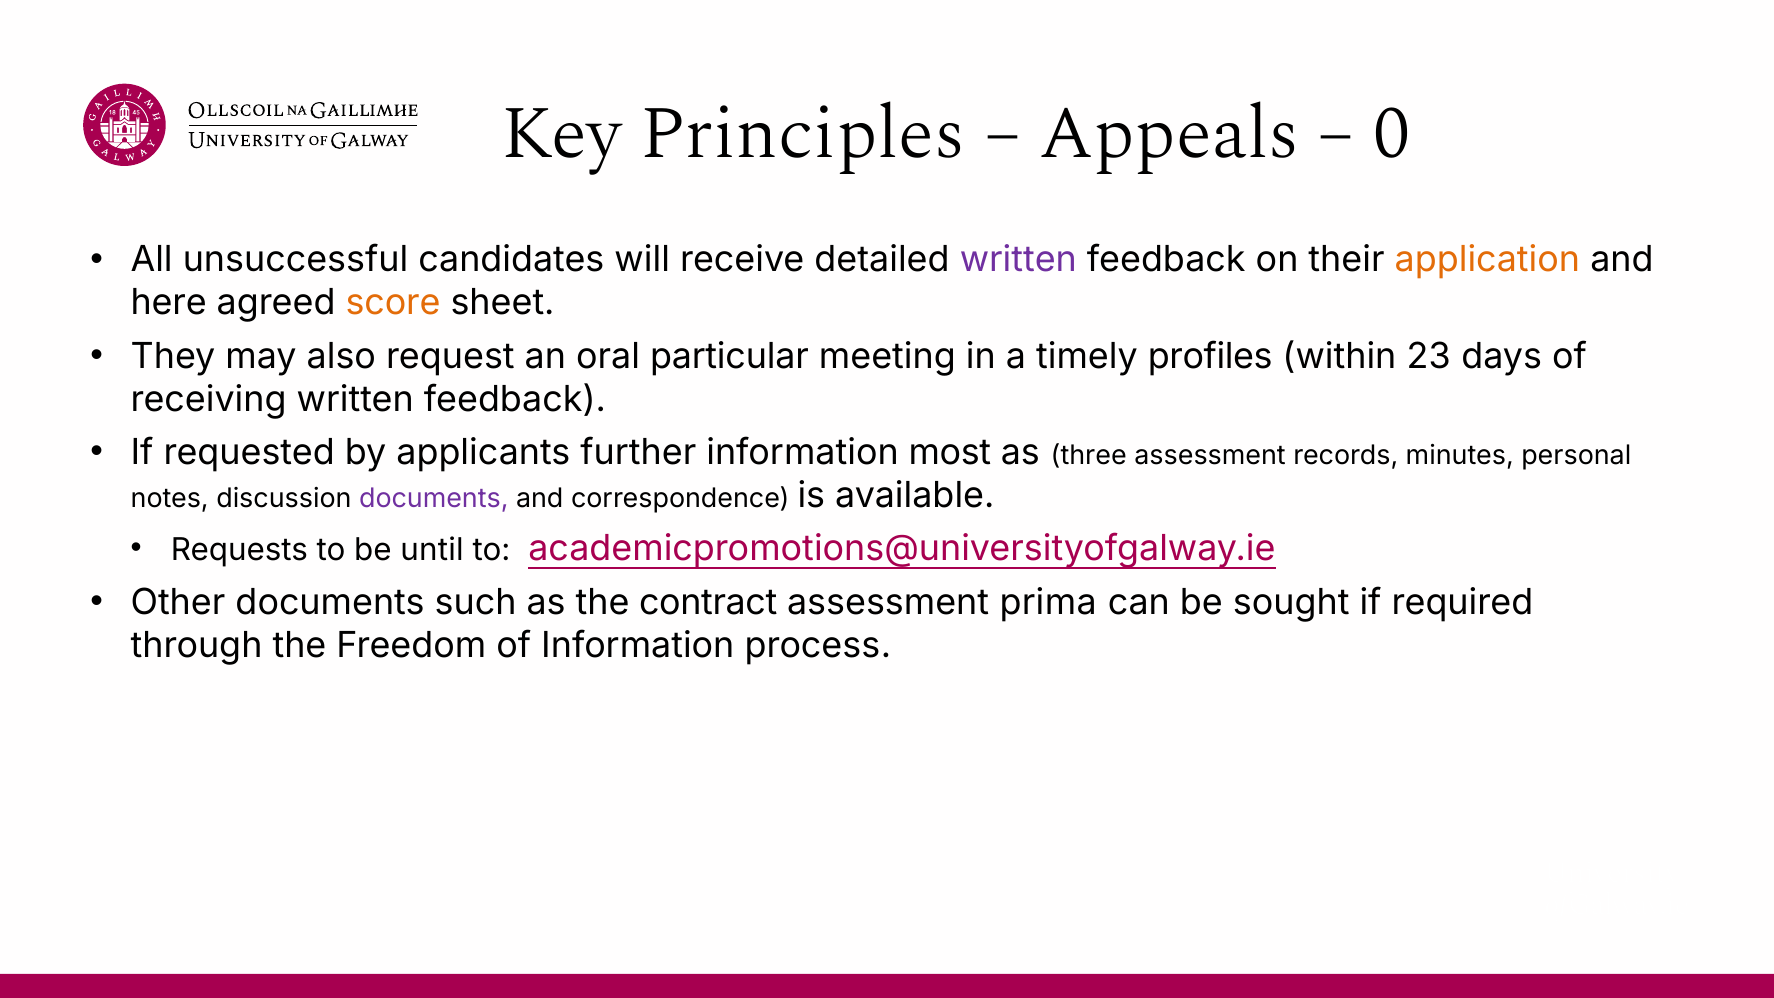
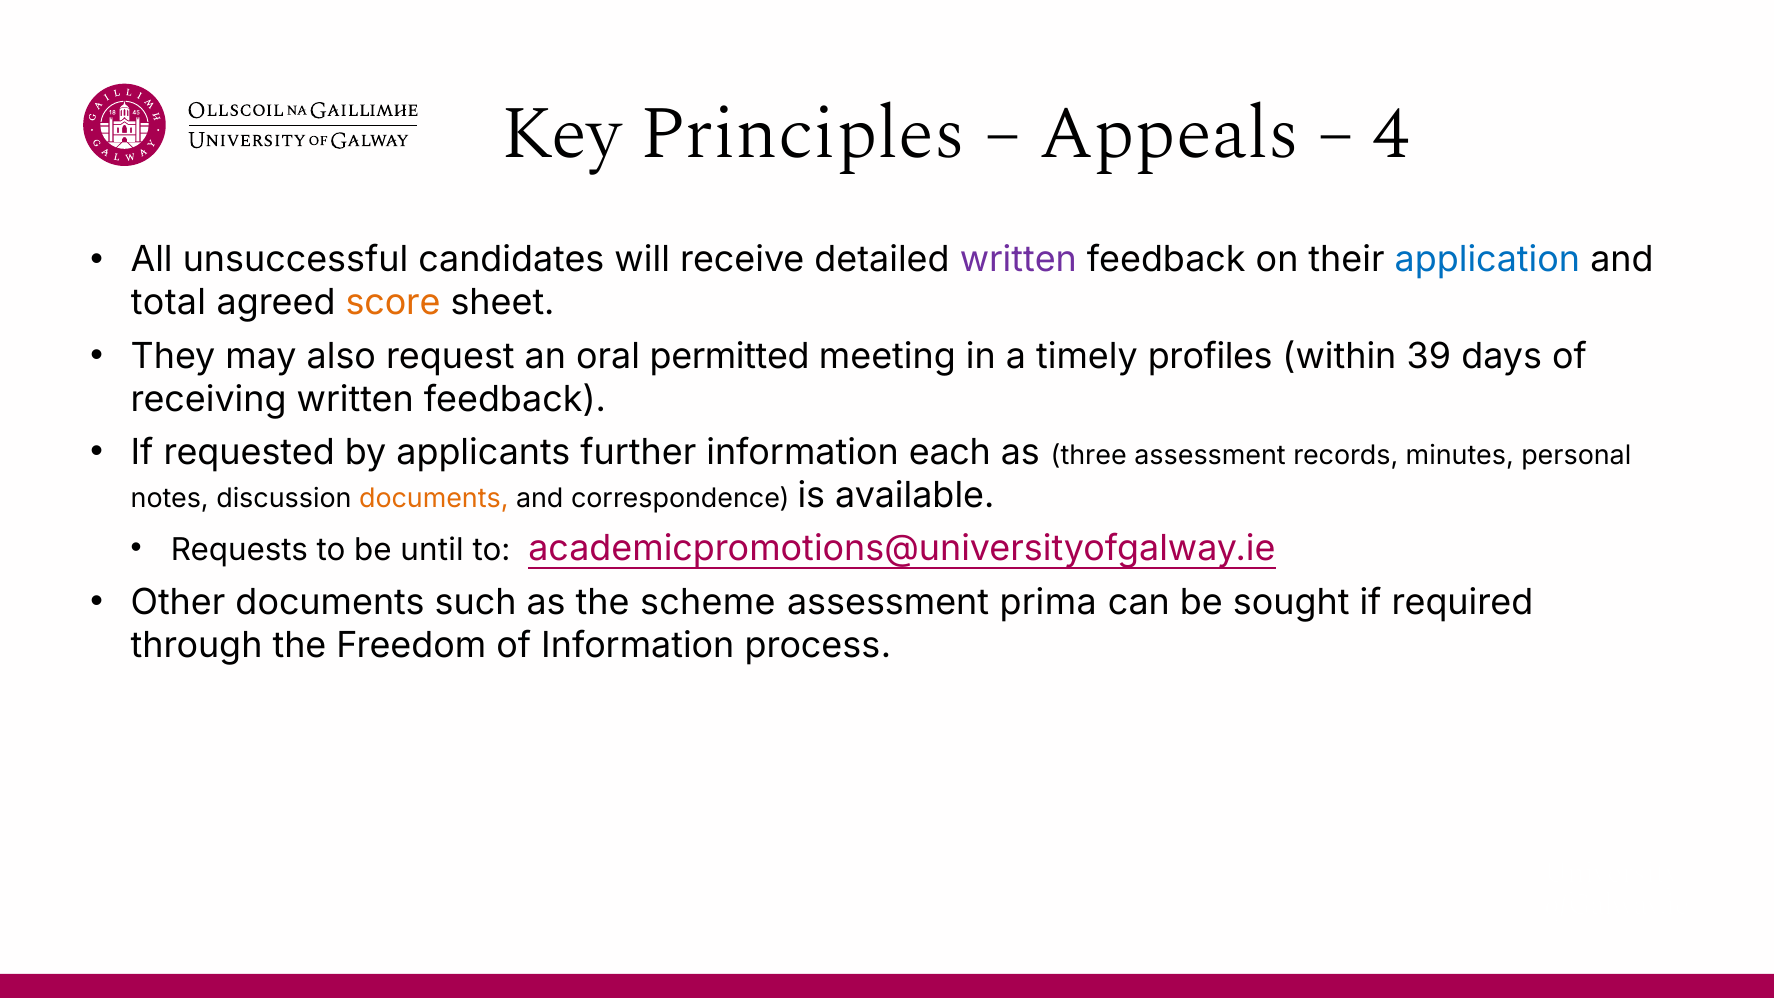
0: 0 -> 4 (1392, 133)
application colour: orange -> blue (1487, 260)
here: here -> total (168, 303)
particular: particular -> permitted (730, 356)
23: 23 -> 39 (1429, 356)
most: most -> each (950, 452)
documents colour: purple -> orange (434, 498)
contract: contract -> scheme (708, 602)
